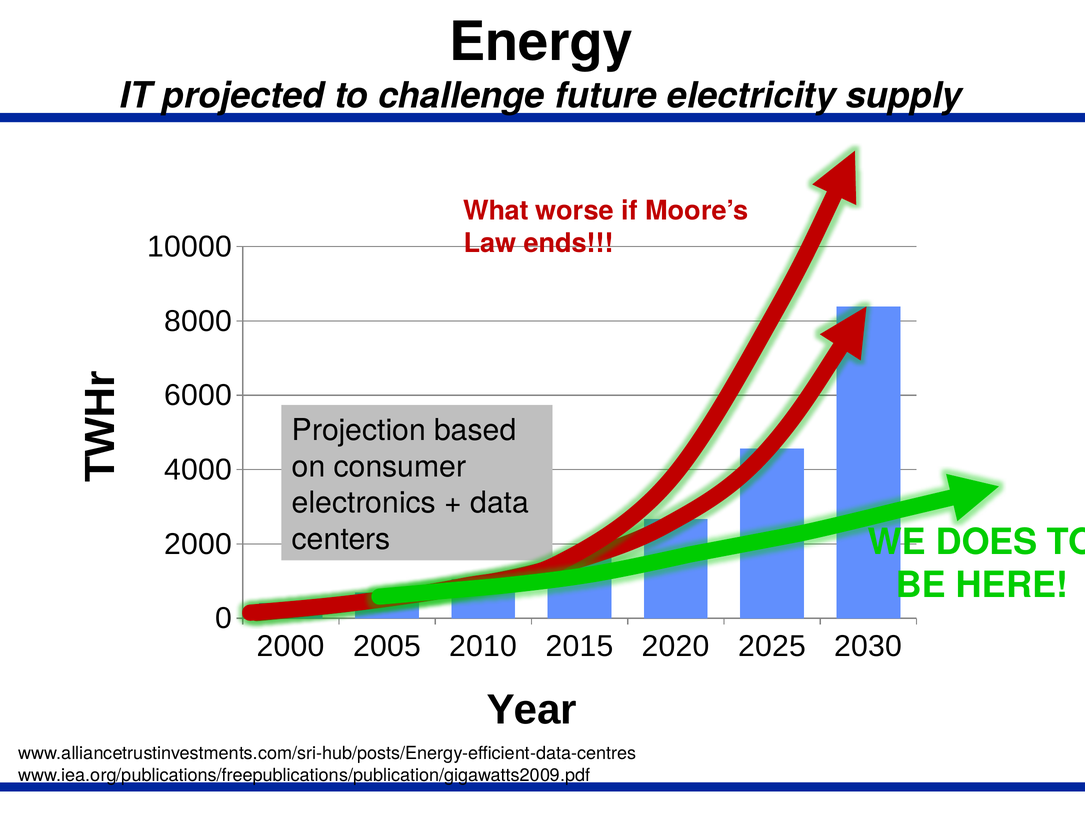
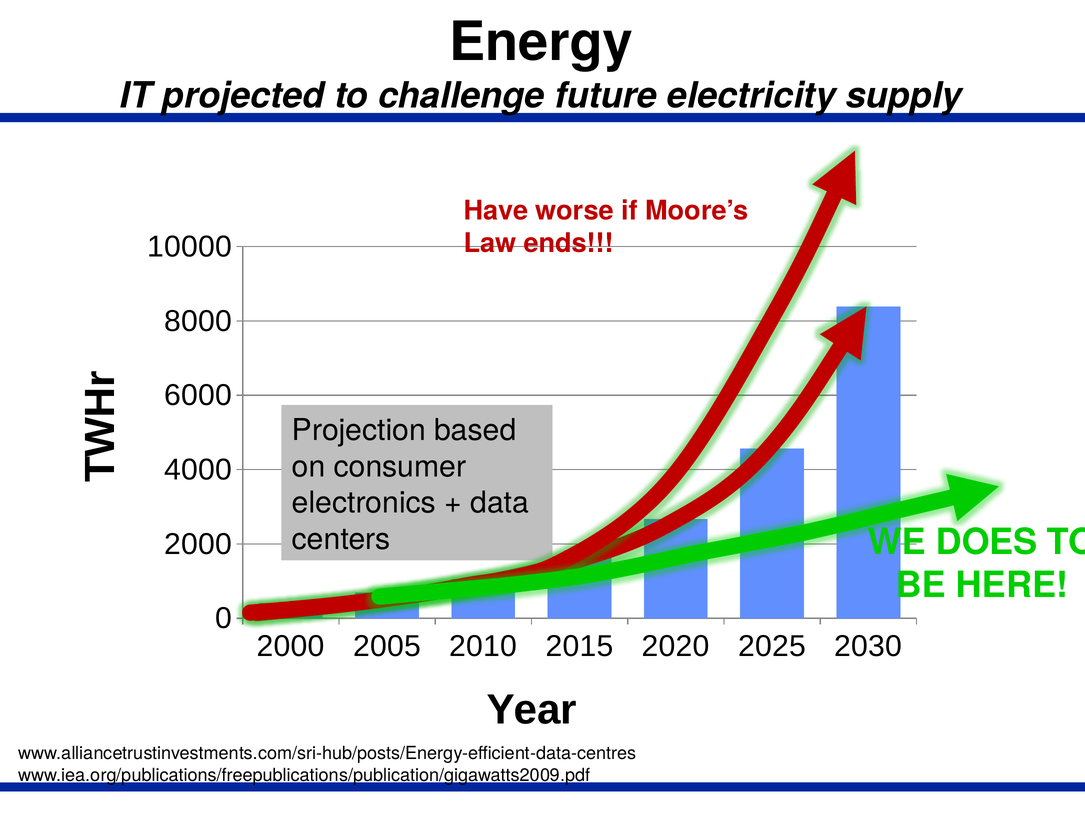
What: What -> Have (496, 211)
